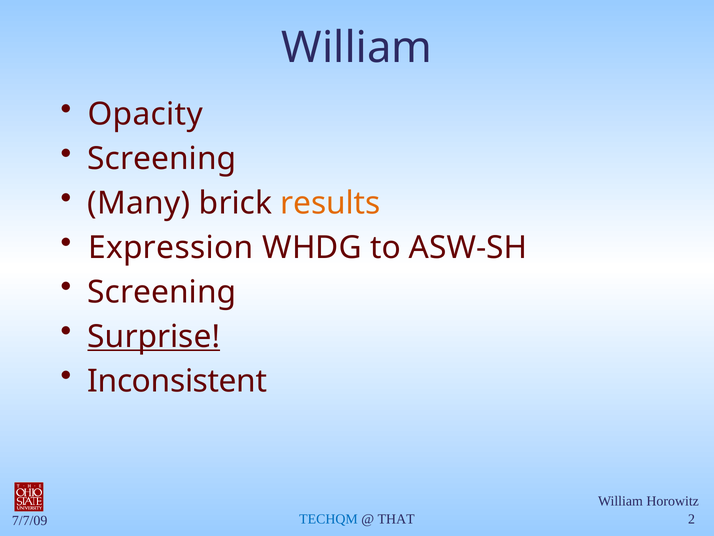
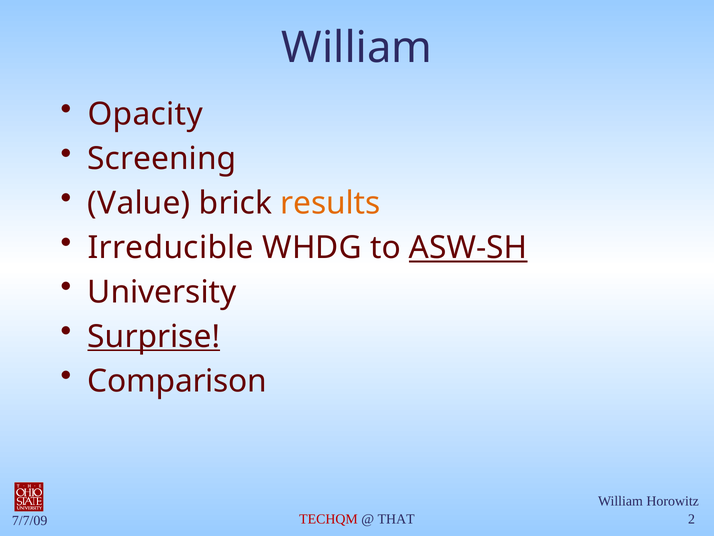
Many: Many -> Value (139, 203)
Expression: Expression -> Irreducible (171, 247)
ASW-SH underline: none -> present (468, 247)
Screening: Screening -> University (162, 292)
Inconsistent: Inconsistent -> Comparison (177, 381)
TECHQM colour: blue -> red (328, 519)
